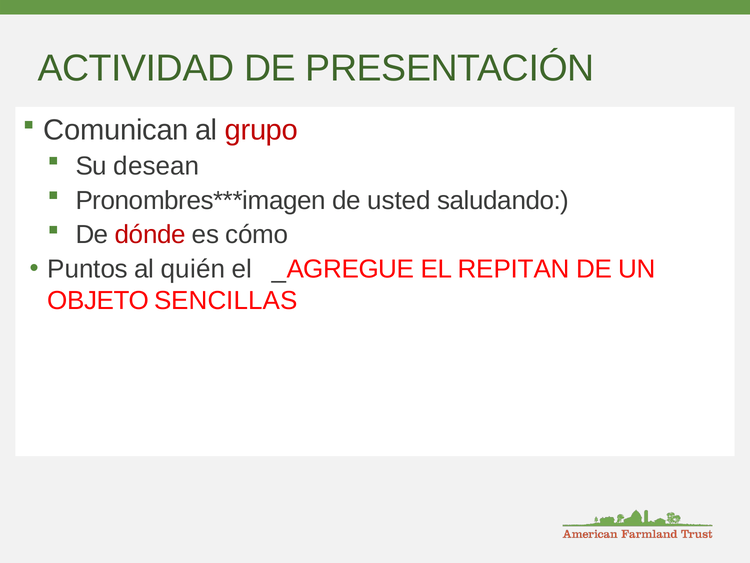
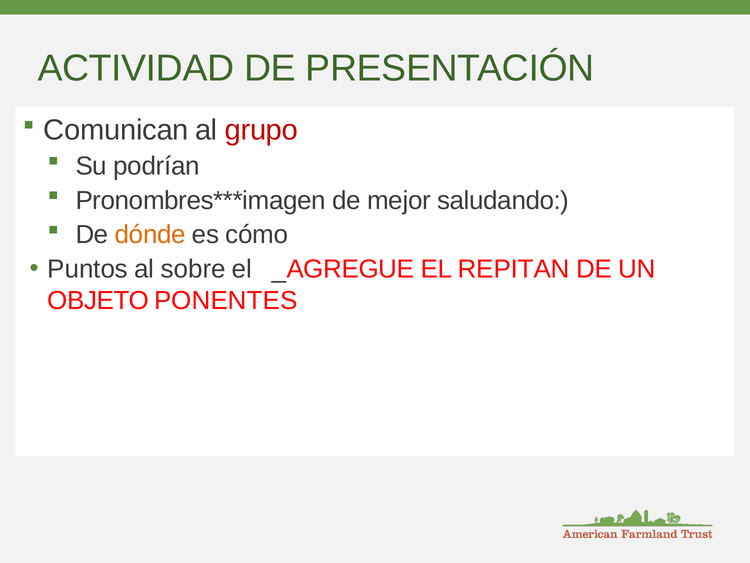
desean: desean -> podrían (157, 166)
usted: usted -> mejor (399, 200)
dónde colour: red -> orange (150, 235)
quién: quién -> sobre (193, 269)
SENCILLAS: SENCILLAS -> PONENTES (226, 300)
